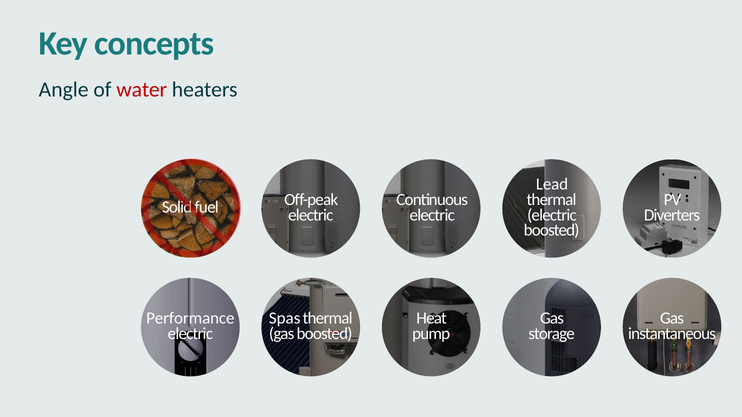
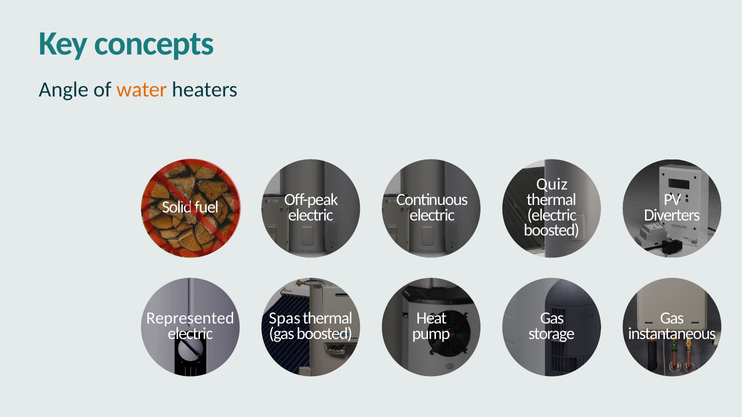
water colour: red -> orange (142, 90)
Lead: Lead -> Quiz (552, 184)
Performance: Performance -> Represented (190, 318)
